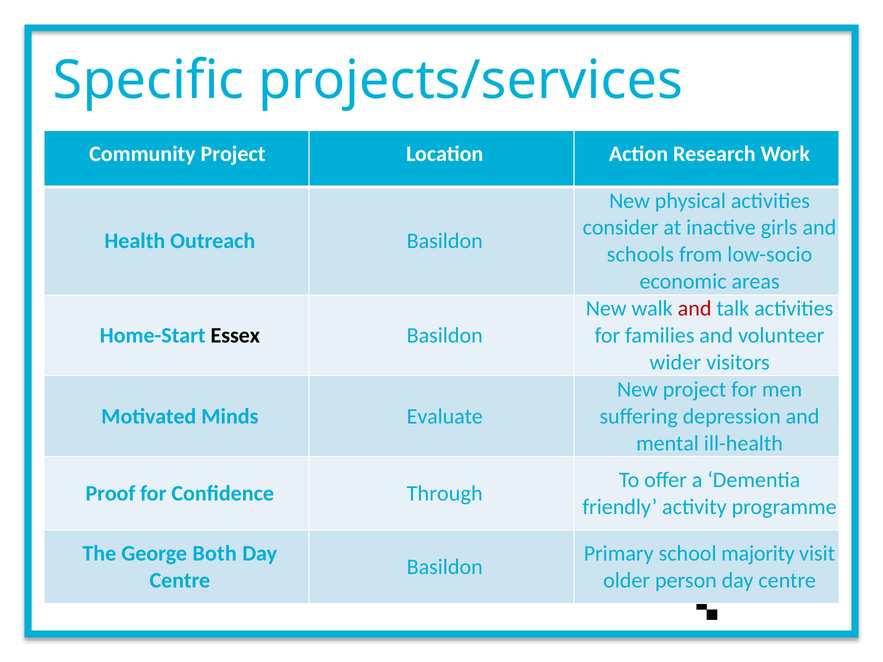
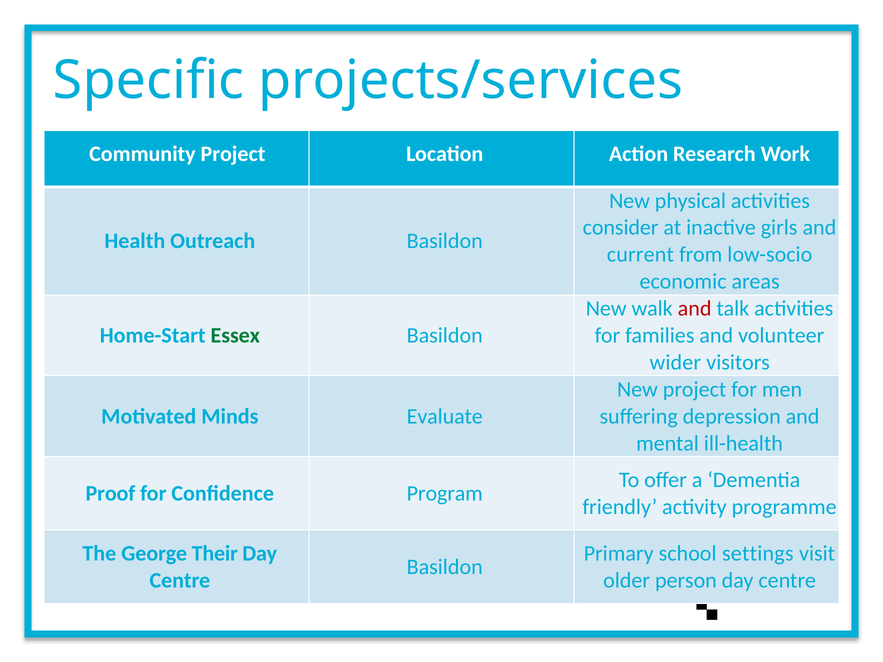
schools: schools -> current (640, 255)
Essex colour: black -> green (235, 336)
Through: Through -> Program (445, 494)
Both: Both -> Their (215, 554)
majority: majority -> settings (758, 554)
